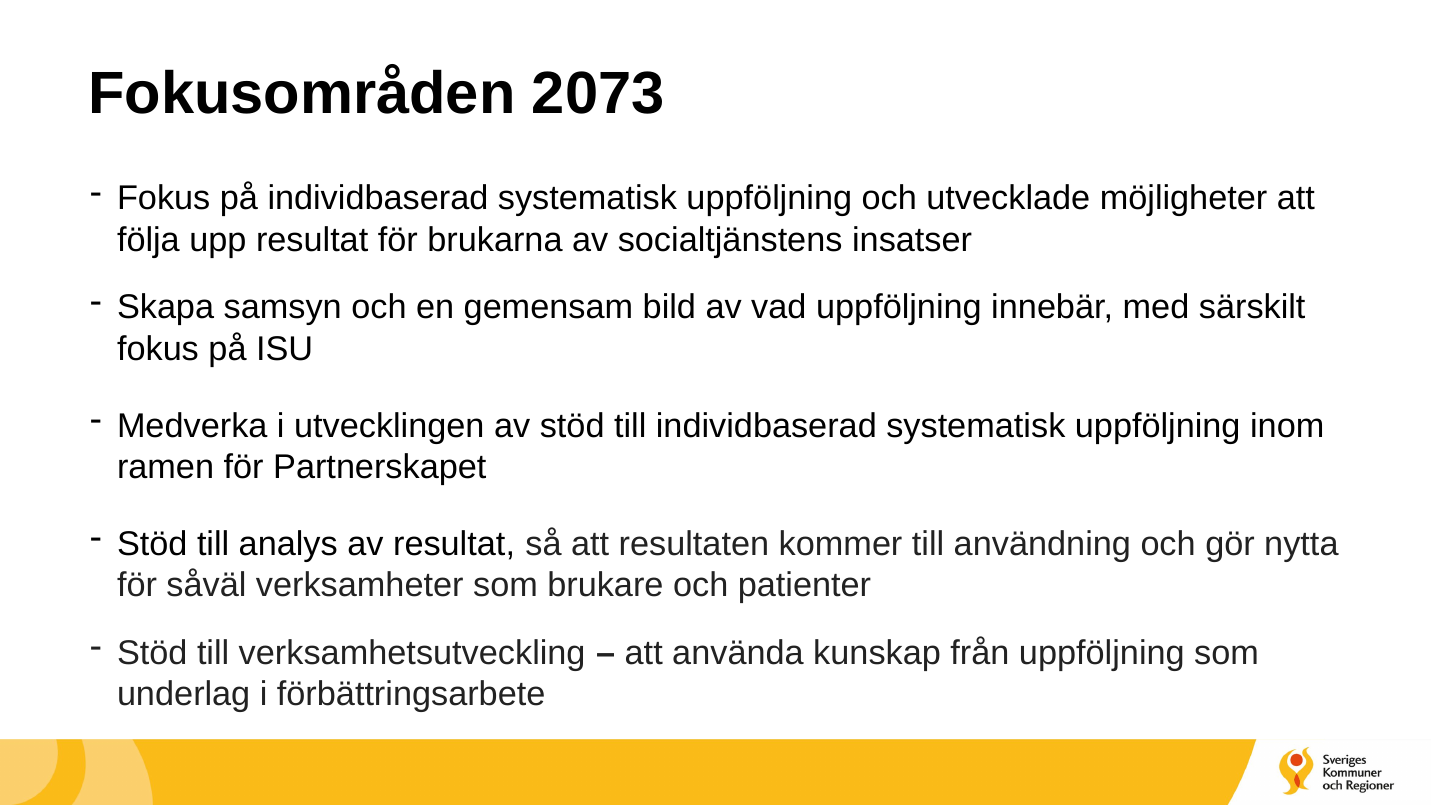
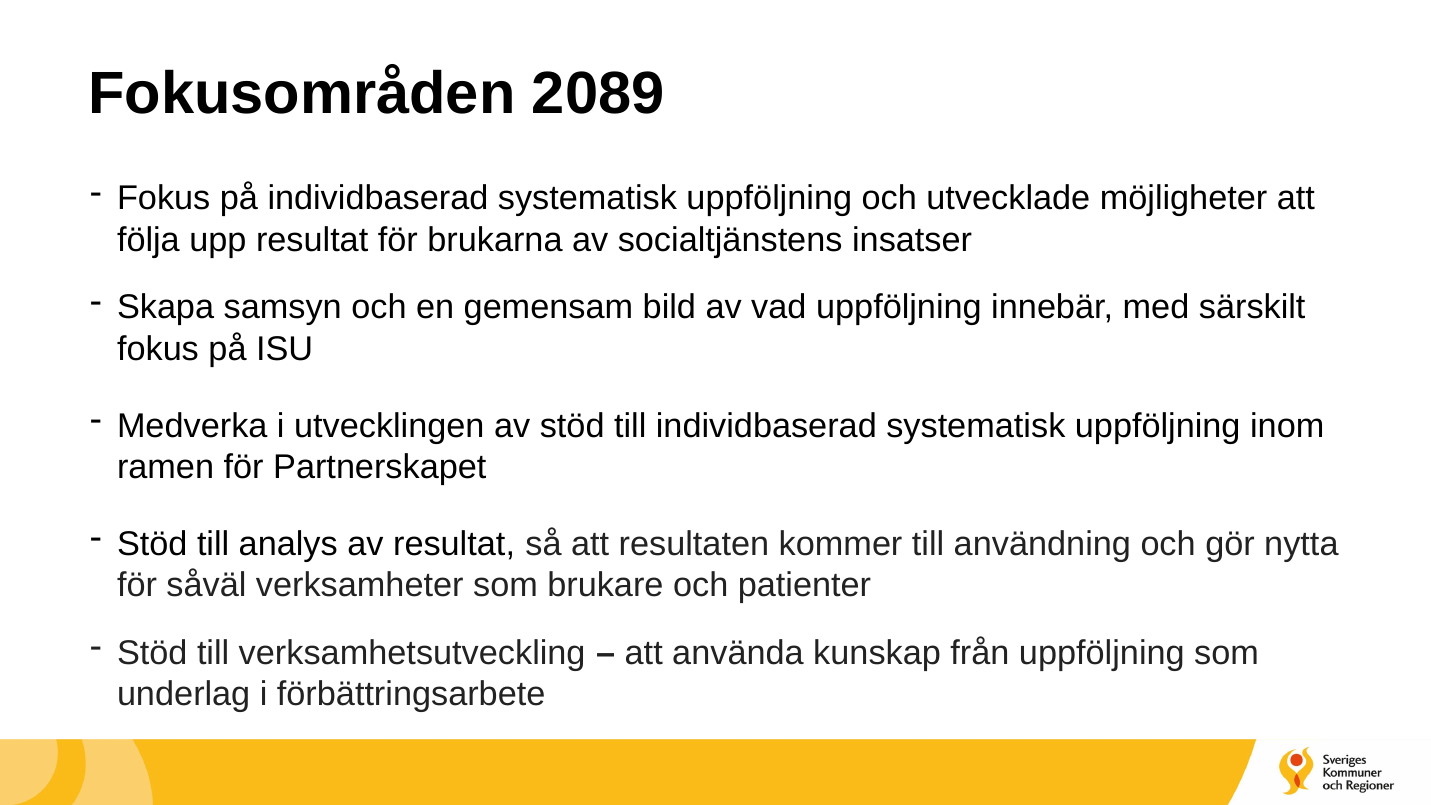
2073: 2073 -> 2089 (598, 94)
